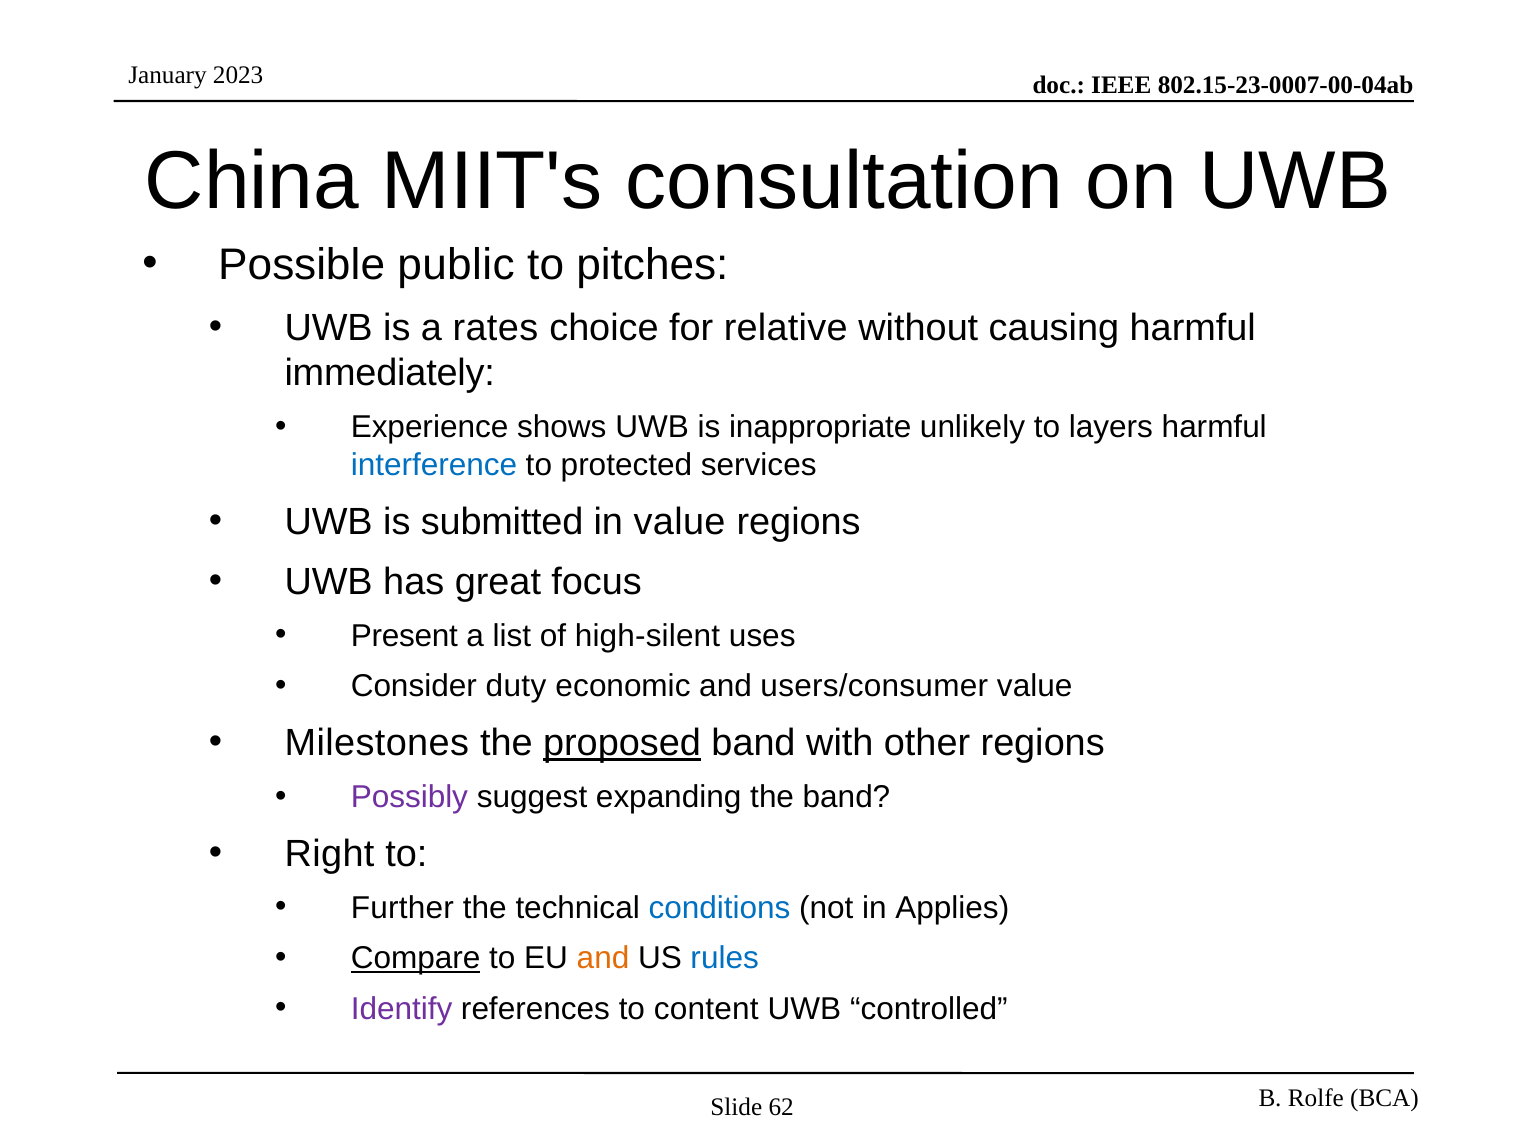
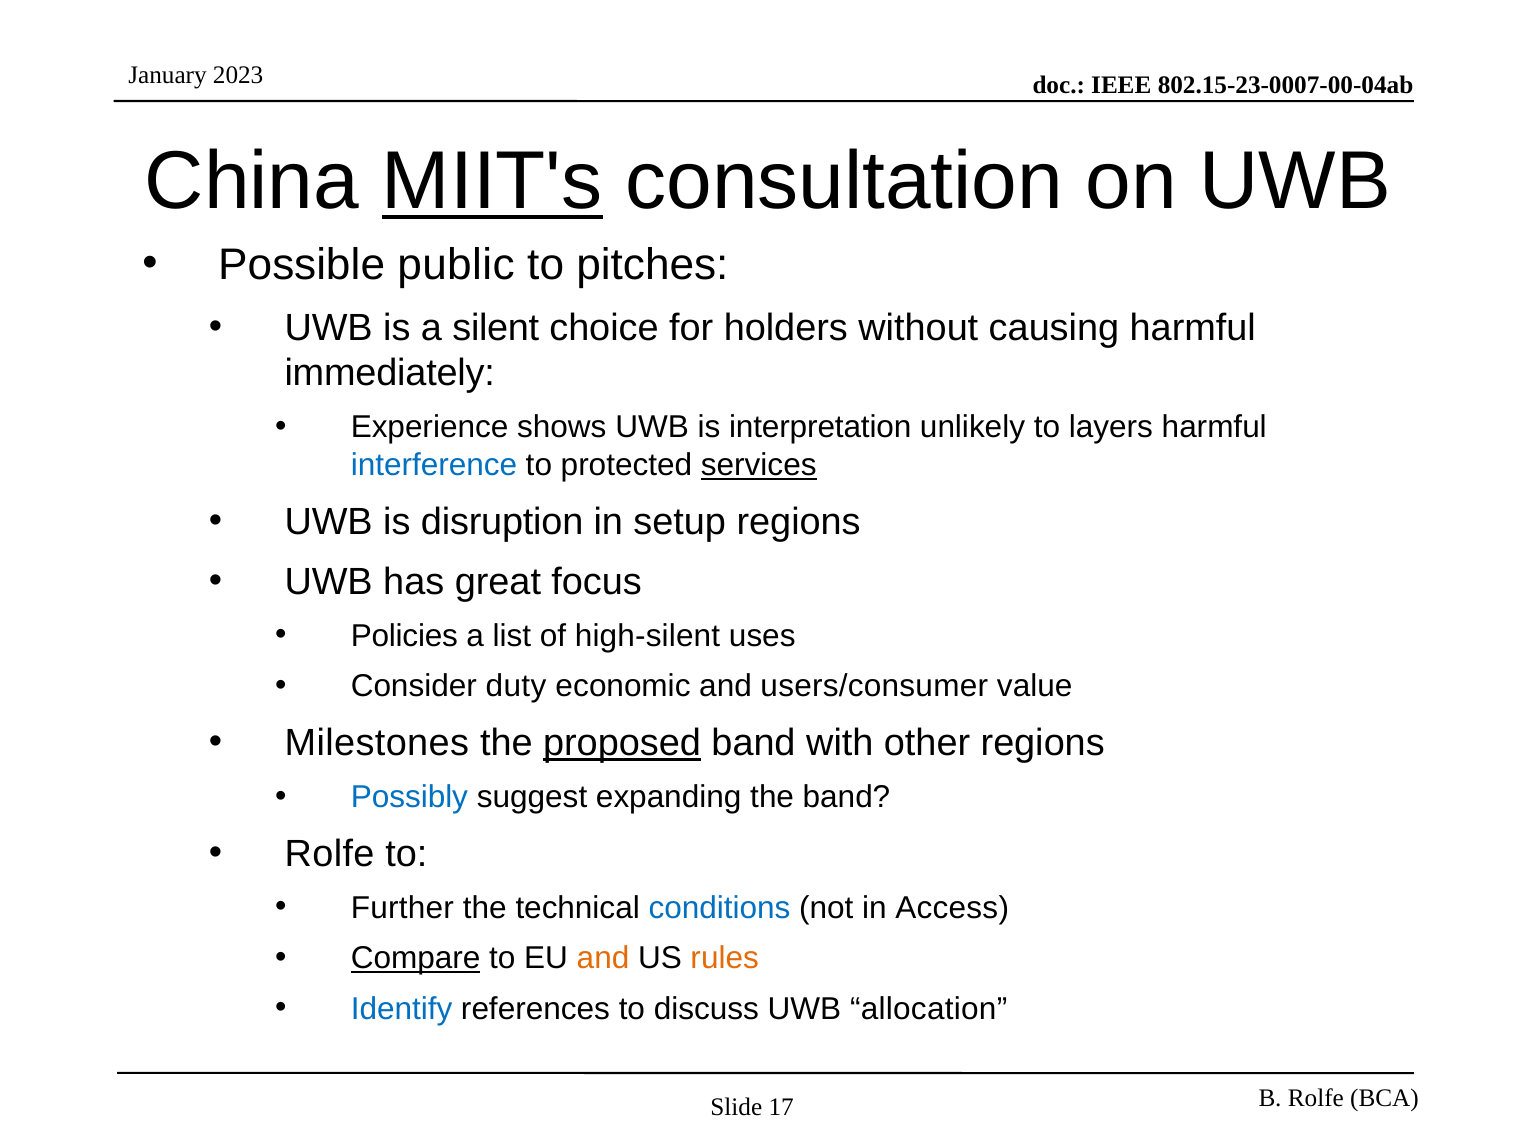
MIIT's underline: none -> present (492, 182)
rates: rates -> silent (496, 328)
relative: relative -> holders (786, 328)
inappropriate: inappropriate -> interpretation (820, 427)
services underline: none -> present (759, 465)
submitted: submitted -> disruption (502, 522)
in value: value -> setup (680, 522)
Present: Present -> Policies (404, 636)
Possibly colour: purple -> blue (409, 797)
Right: Right -> Rolfe (330, 854)
Applies: Applies -> Access (952, 908)
rules colour: blue -> orange (725, 959)
Identify colour: purple -> blue (402, 1009)
content: content -> discuss (706, 1009)
controlled: controlled -> allocation (929, 1009)
62: 62 -> 17 (781, 1108)
